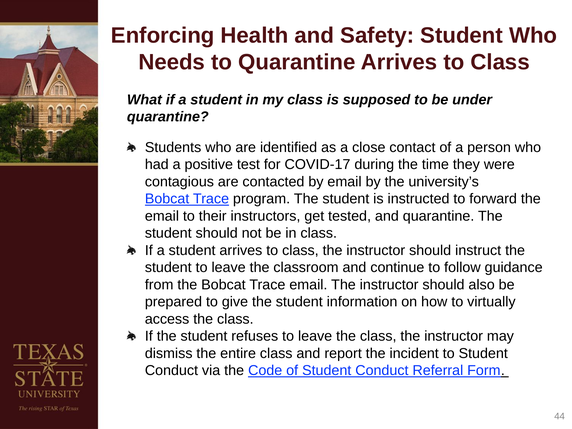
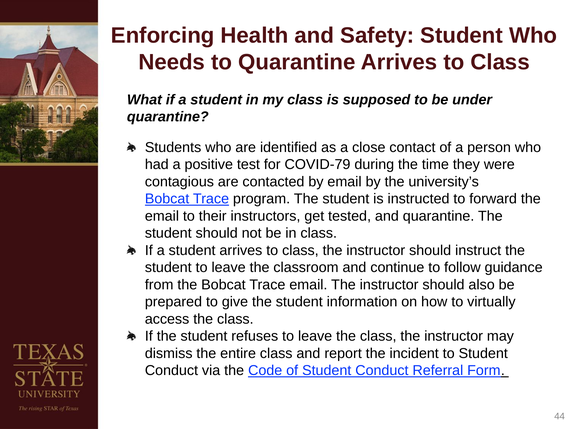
COVID-17: COVID-17 -> COVID-79 (317, 165)
